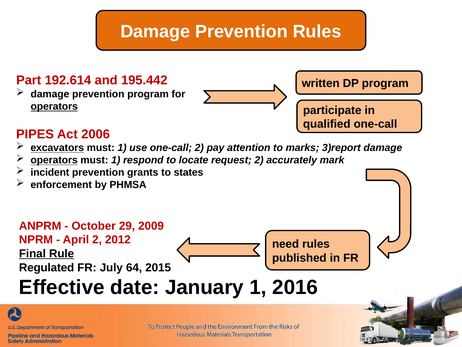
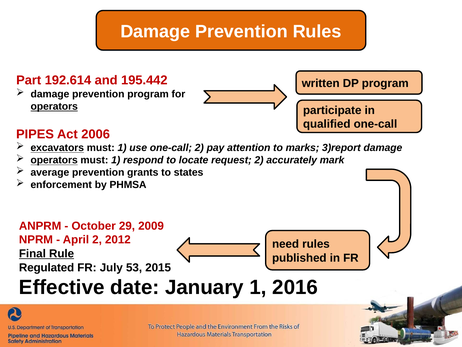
incident: incident -> average (50, 172)
64: 64 -> 53 (134, 267)
